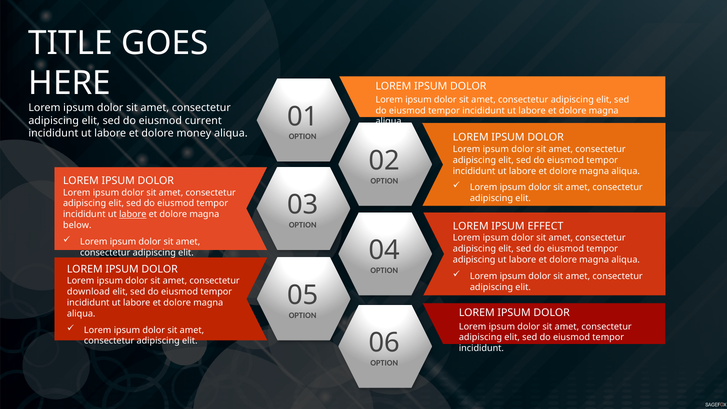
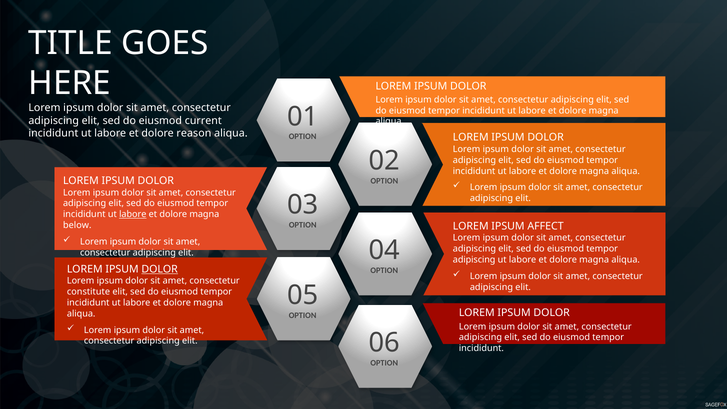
money: money -> reason (194, 133)
EFFECT: EFFECT -> AFFECT (546, 226)
DOLOR underline: none -> present (160, 269)
download: download -> constitute (88, 292)
